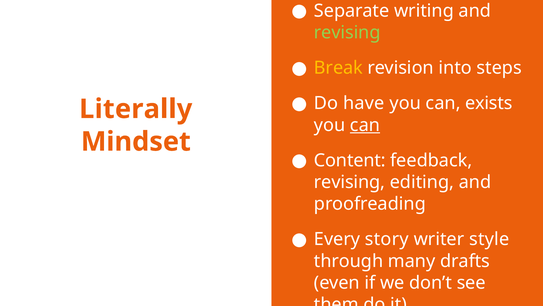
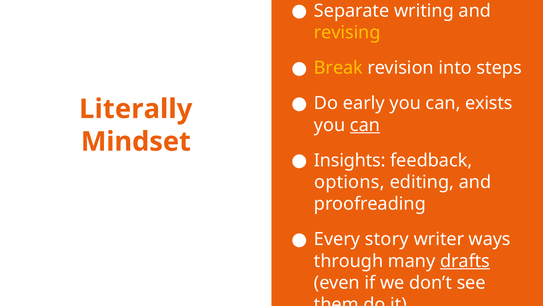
revising colour: light green -> yellow (347, 33)
have: have -> early (364, 103)
Content: Content -> Insights (350, 160)
revising: revising -> options (349, 182)
style: style -> ways (490, 239)
drafts underline: none -> present (465, 261)
